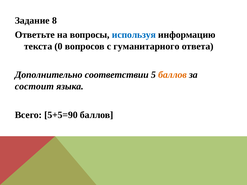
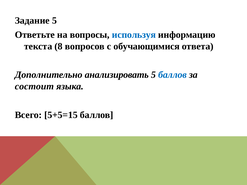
Задание 8: 8 -> 5 (54, 21)
0: 0 -> 8 (59, 46)
гуманитарного: гуманитарного -> обучающимися (147, 46)
соответствии: соответствии -> анализировать (117, 75)
баллов colour: orange -> blue (172, 75)
5+5=90: 5+5=90 -> 5+5=15 (61, 115)
